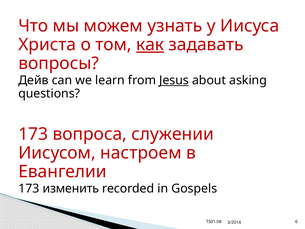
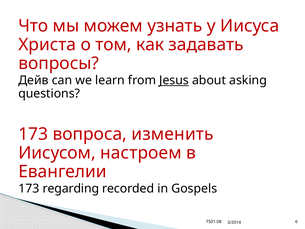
как underline: present -> none (150, 45)
служении: служении -> изменить (173, 134)
изменить: изменить -> regarding (71, 188)
